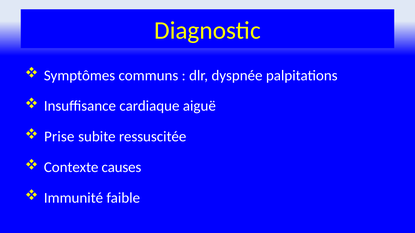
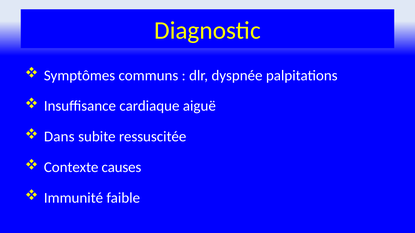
Prise: Prise -> Dans (59, 137)
